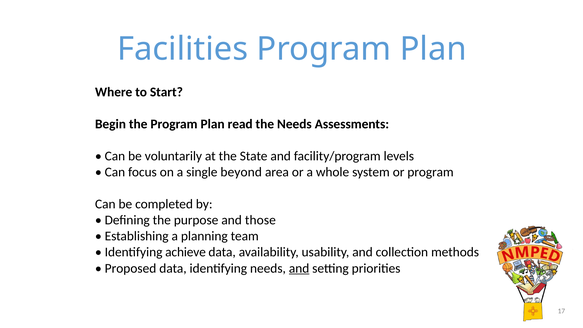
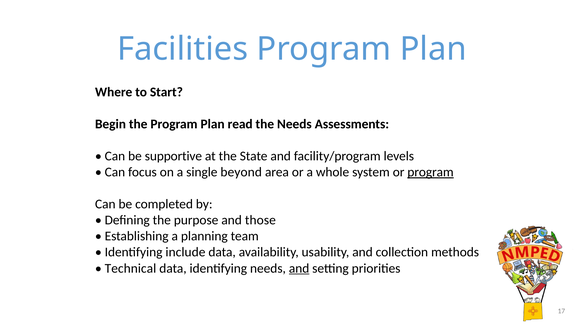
voluntarily: voluntarily -> supportive (173, 156)
program underline: none -> present (431, 172)
achieve: achieve -> include (185, 252)
Proposed: Proposed -> Technical (130, 268)
